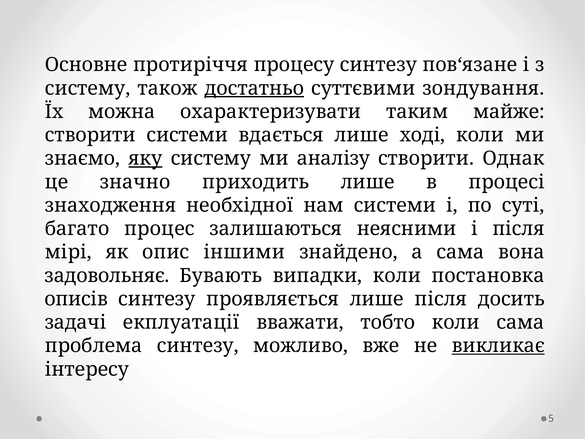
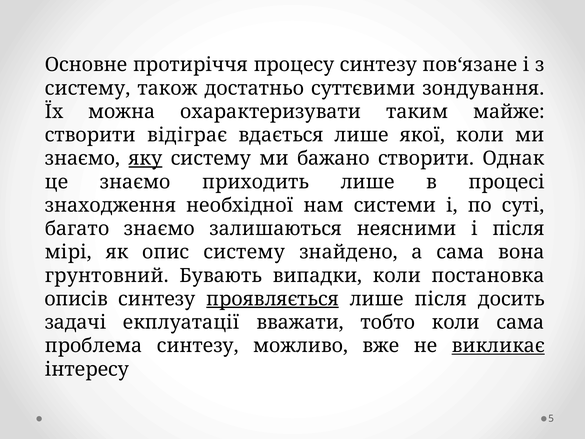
достатньо underline: present -> none (254, 88)
створити системи: системи -> відіграє (187, 135)
ході: ході -> якої (422, 135)
аналізу: аналізу -> бажано (333, 158)
це значно: значно -> знаємо (135, 182)
багато процес: процес -> знаємо (159, 229)
опис іншими: іншими -> систему (244, 252)
задовольняє: задовольняє -> грунтовний (107, 275)
проявляється underline: none -> present (273, 299)
